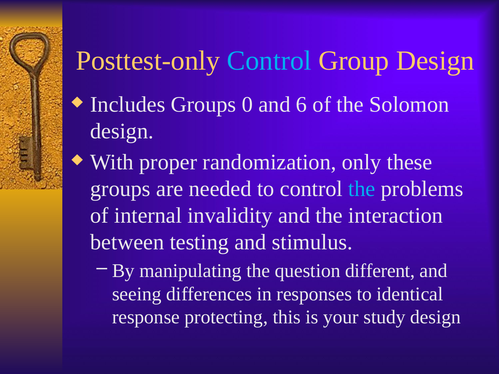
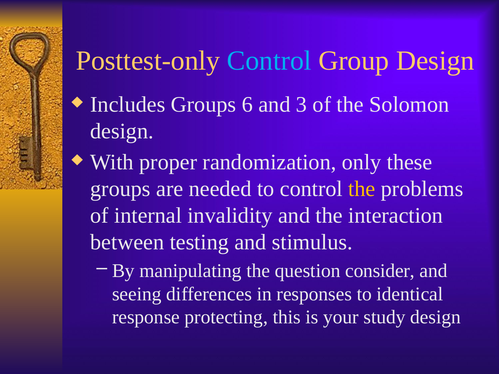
0: 0 -> 6 (247, 105)
6: 6 -> 3 (302, 105)
the colour: light blue -> yellow (362, 189)
different: different -> consider (380, 271)
